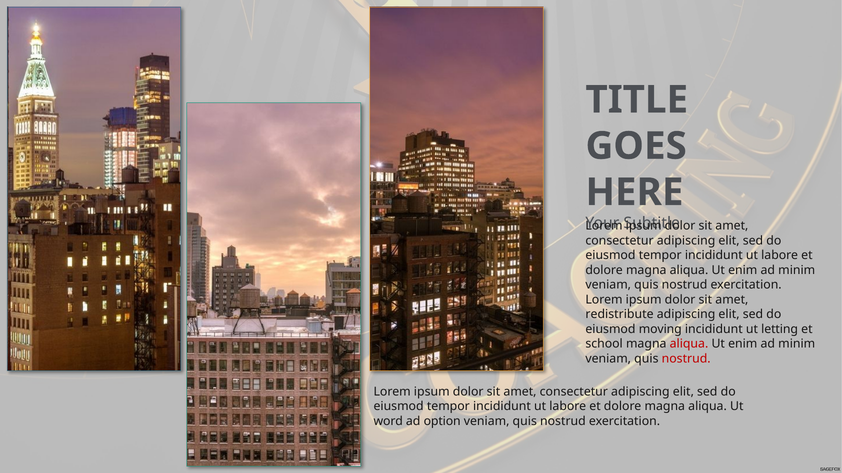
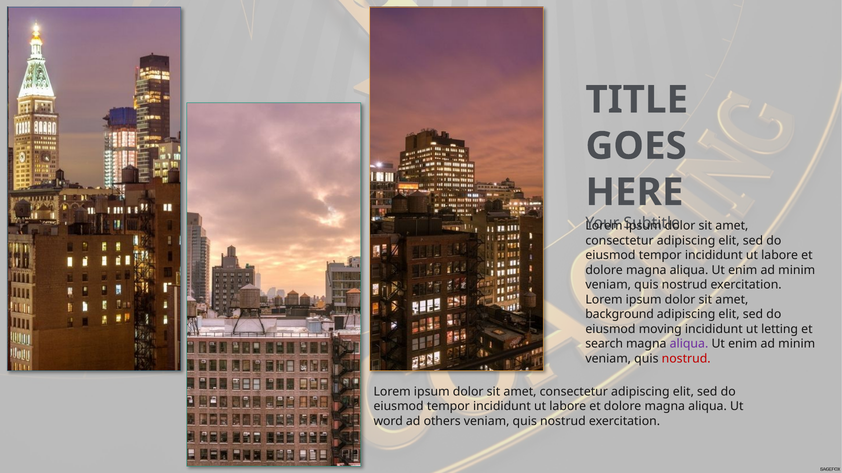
redistribute: redistribute -> background (620, 315)
school: school -> search (604, 344)
aliqua colour: red -> purple (689, 344)
option: option -> others (442, 422)
